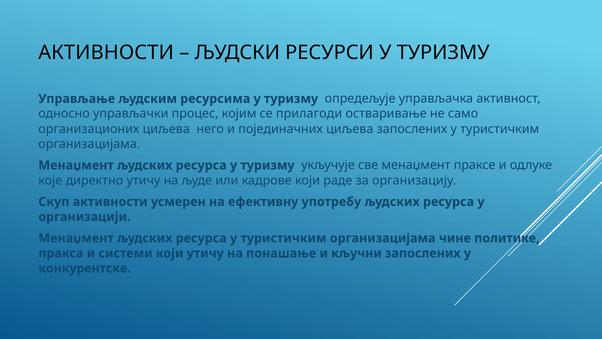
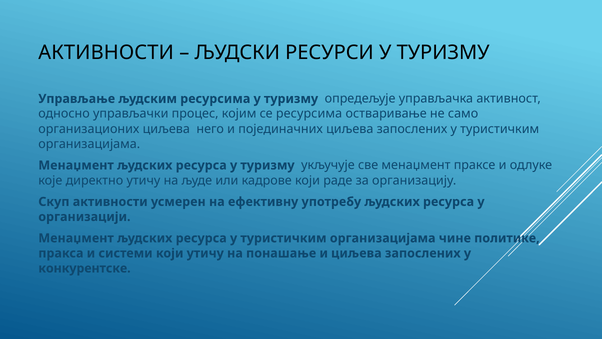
се прилагоди: прилагоди -> ресурсима (309, 114)
и кључни: кључни -> циљева (356, 253)
